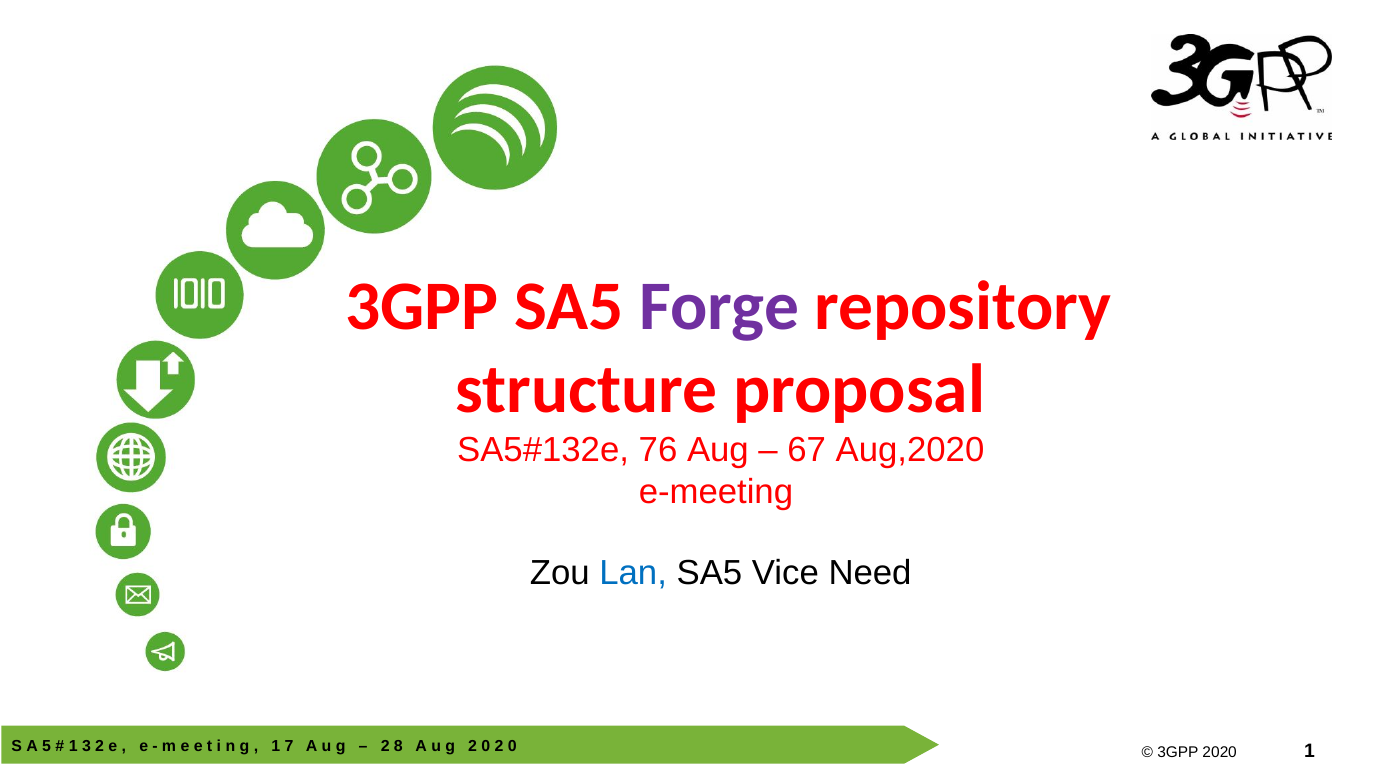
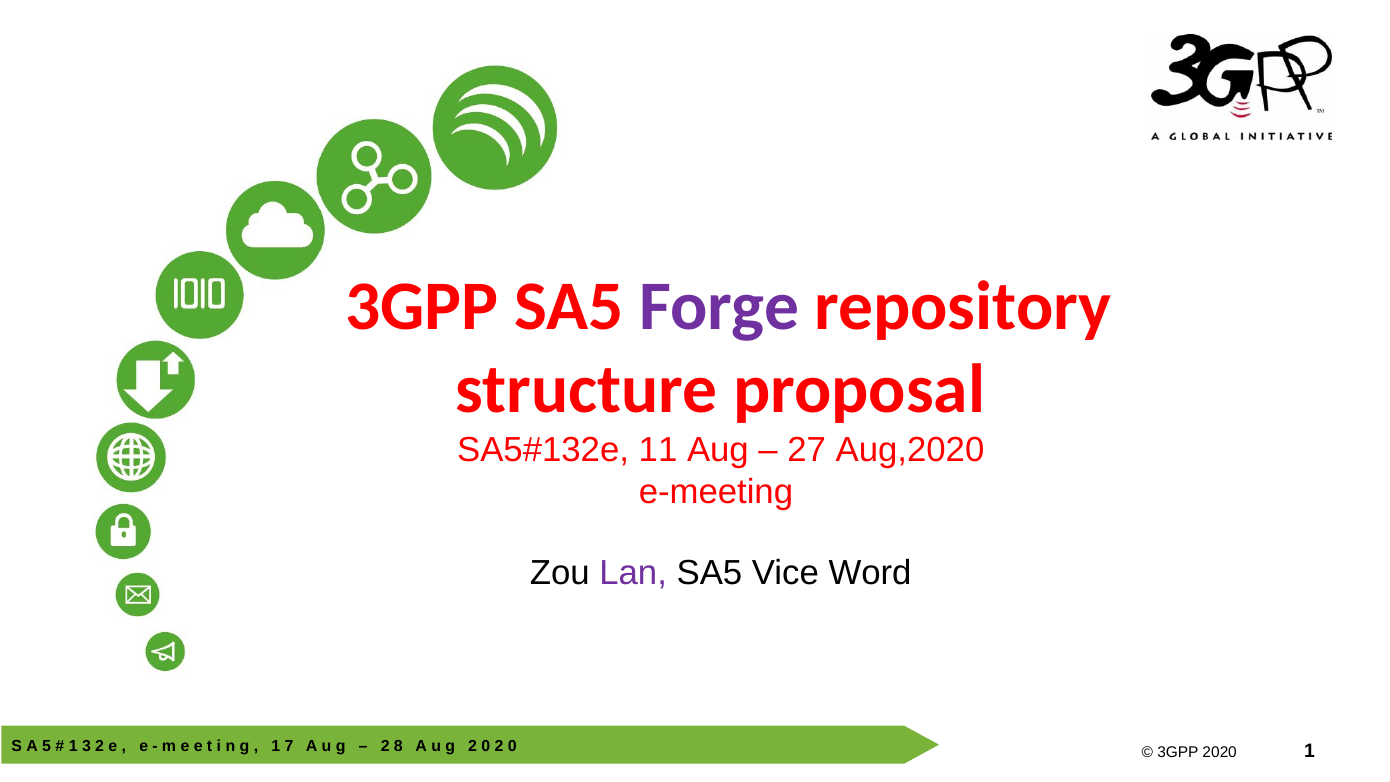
76: 76 -> 11 (658, 450)
67: 67 -> 27 (807, 450)
Lan colour: blue -> purple (633, 573)
Need: Need -> Word (870, 573)
